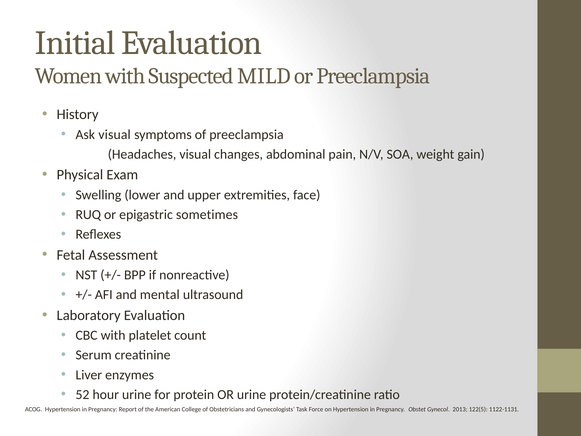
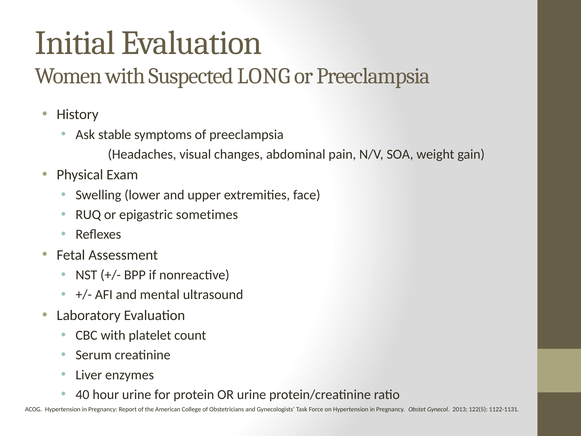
MILD: MILD -> LONG (264, 76)
Ask visual: visual -> stable (115, 134)
52: 52 -> 40 (82, 394)
